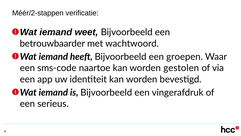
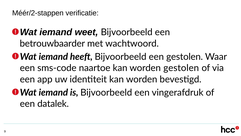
een groepen: groepen -> gestolen (185, 57)
serieus: serieus -> datalek (53, 103)
